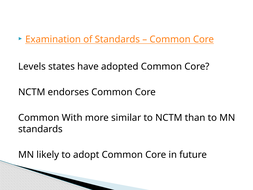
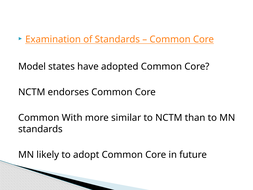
Levels: Levels -> Model (32, 66)
